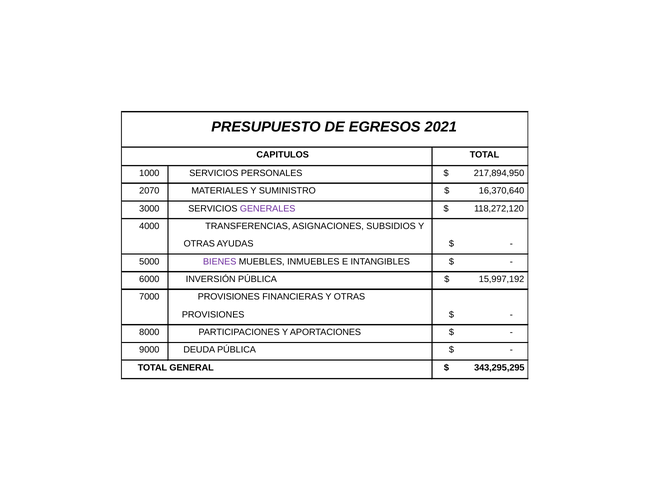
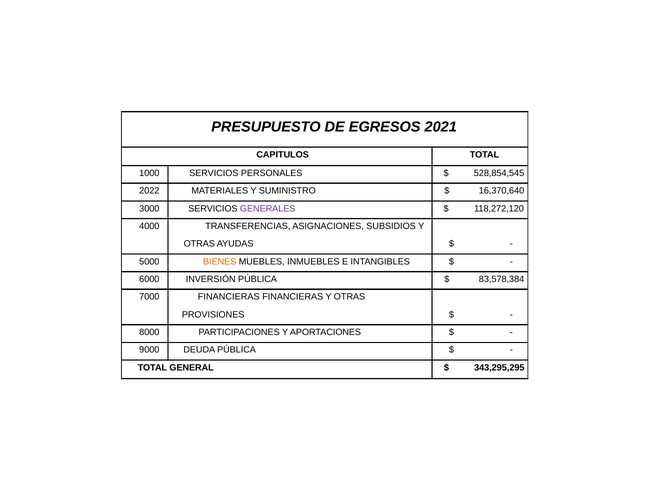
217,894,950: 217,894,950 -> 528,854,545 (499, 173)
2070: 2070 -> 2022 (149, 191)
BIENES colour: purple -> orange (220, 262)
15,997,192: 15,997,192 -> 83,578,384 (502, 279)
PROVISIONES: PROVISIONES -> FINANCIERAS (229, 297)
